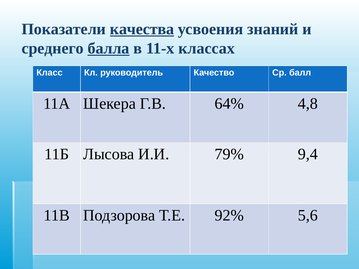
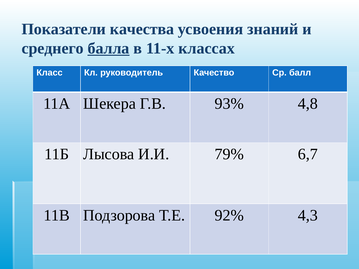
качества underline: present -> none (142, 29)
64%: 64% -> 93% (229, 104)
9,4: 9,4 -> 6,7 (308, 154)
5,6: 5,6 -> 4,3 (308, 216)
